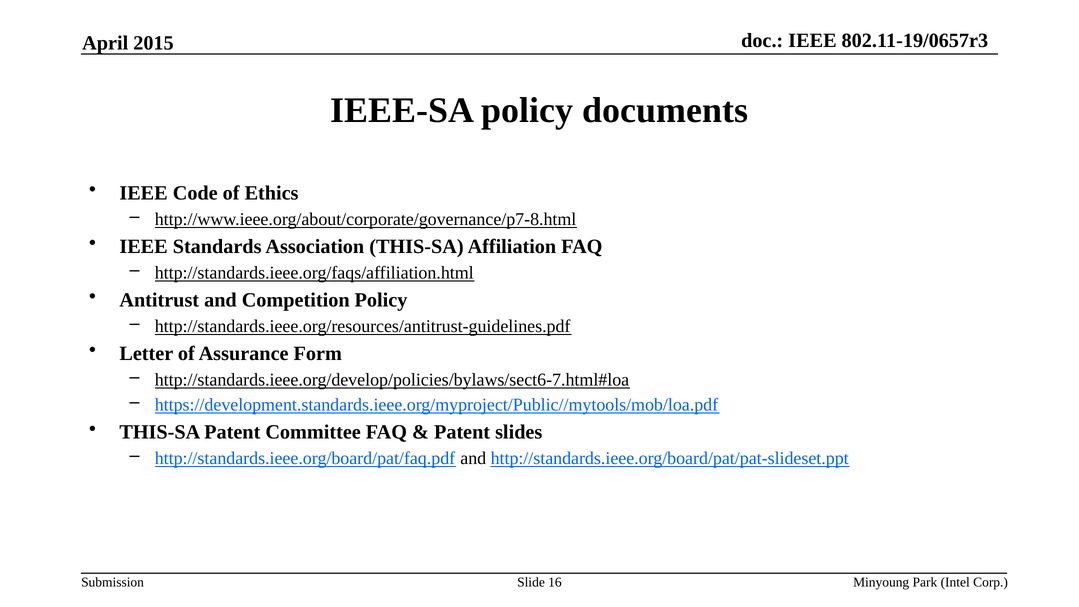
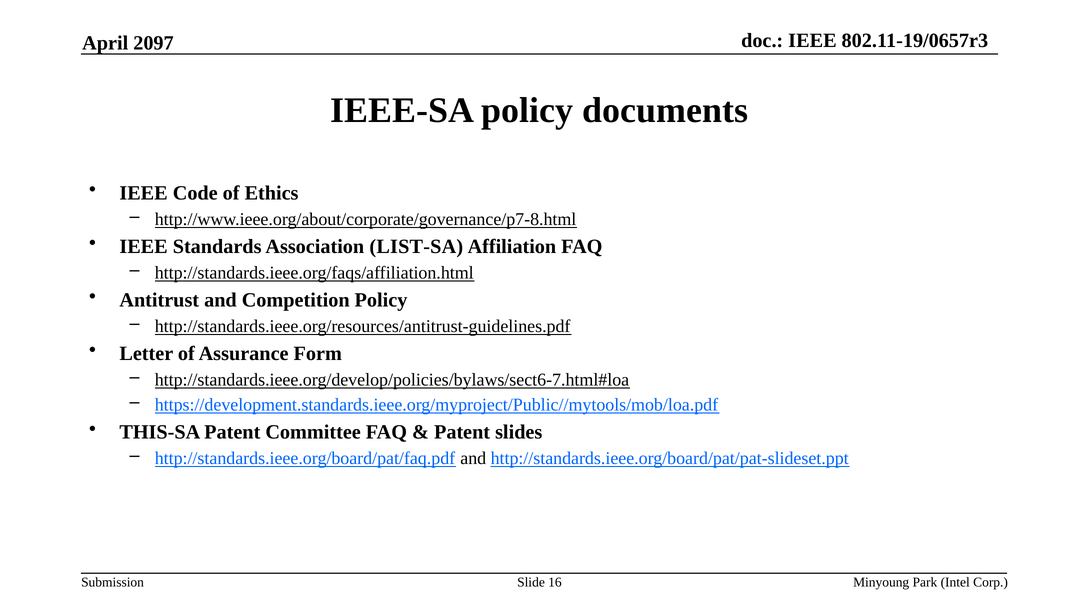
2015: 2015 -> 2097 (153, 43)
Association THIS-SA: THIS-SA -> LIST-SA (416, 246)
